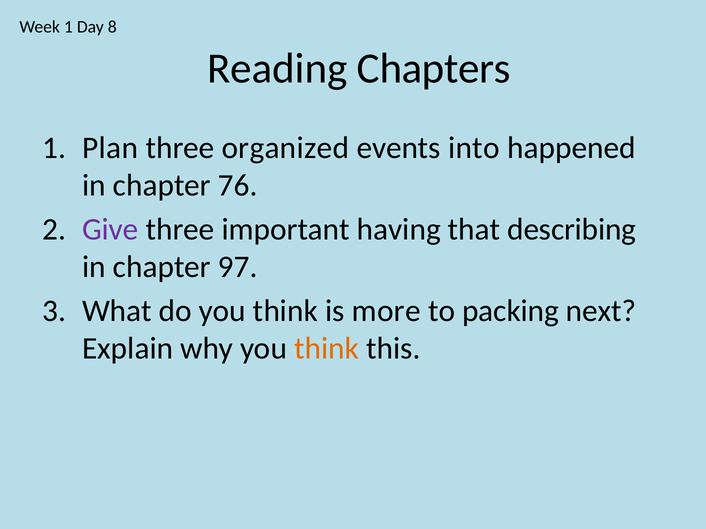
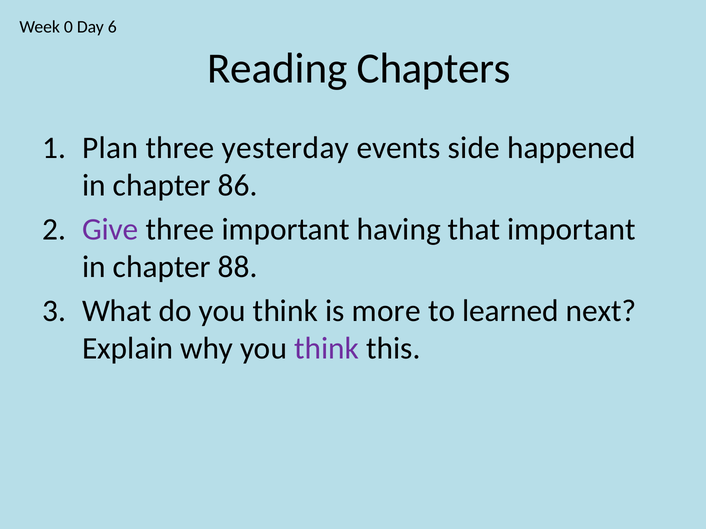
Week 1: 1 -> 0 (68, 27)
8: 8 -> 6 (112, 27)
organized: organized -> yesterday (285, 148)
into: into -> side (474, 148)
76: 76 -> 86 (238, 186)
that describing: describing -> important (572, 230)
97: 97 -> 88 (238, 267)
packing: packing -> learned (510, 311)
think colour: orange -> purple (327, 349)
